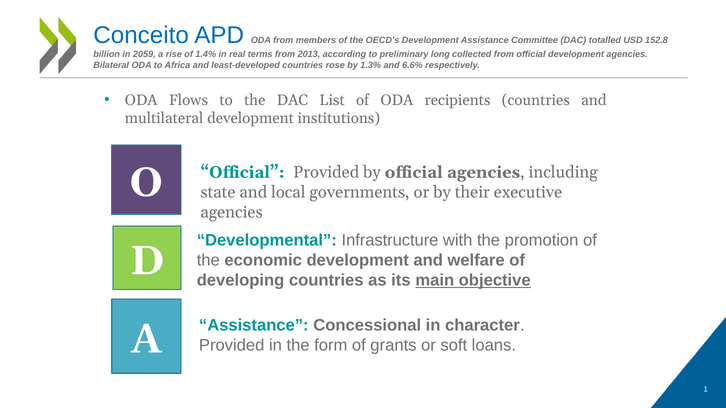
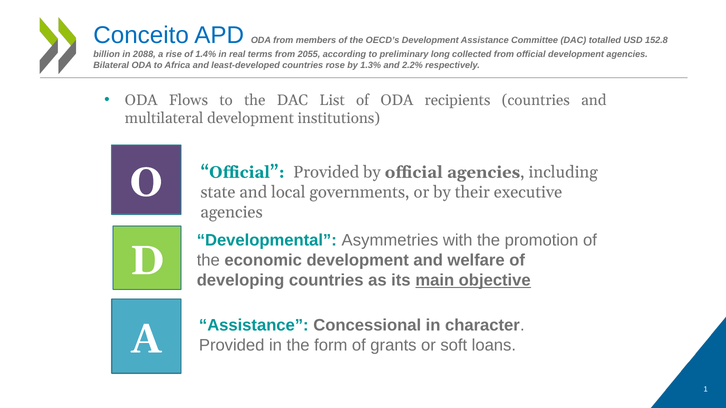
2059: 2059 -> 2088 (144, 54)
2013: 2013 -> 2055 (309, 54)
6.6%: 6.6% -> 2.2% (412, 65)
Infrastructure: Infrastructure -> Asymmetries (390, 240)
